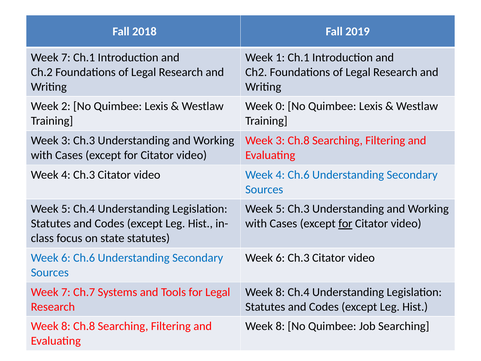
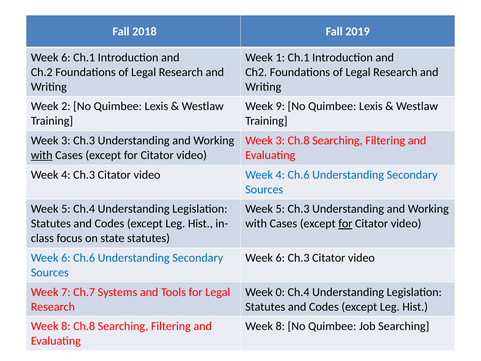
7: 7 -> 6 (66, 57)
0: 0 -> 9 (280, 106)
with underline: none -> present (42, 155)
8: 8 -> 0 (280, 292)
